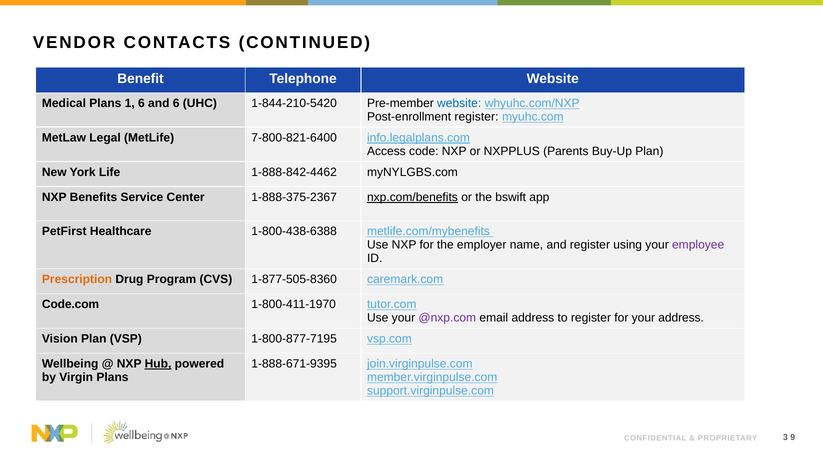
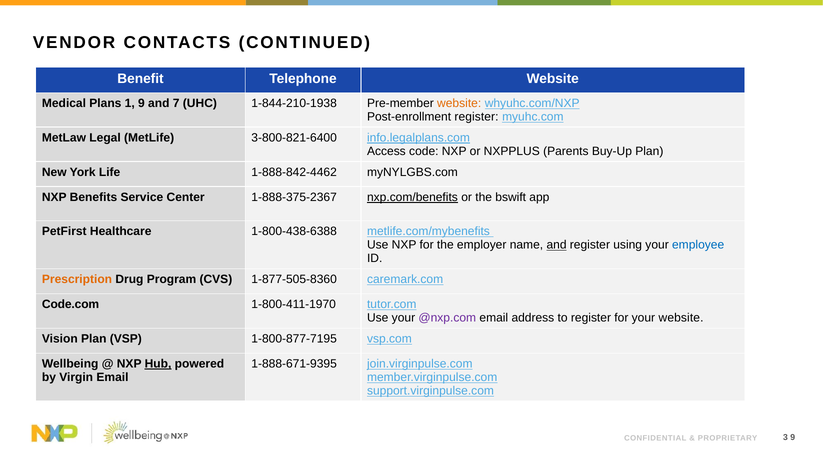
1 6: 6 -> 9 (141, 103)
and 6: 6 -> 7 (176, 103)
1-844-210-5420: 1-844-210-5420 -> 1-844-210-1938 (294, 103)
website colour: blue -> orange (459, 103)
7-800-821-6400: 7-800-821-6400 -> 3-800-821-6400 (294, 138)
and underline: none -> present (557, 245)
employee colour: purple -> blue (698, 245)
your address: address -> website (681, 318)
Virgin Plans: Plans -> Email (112, 377)
